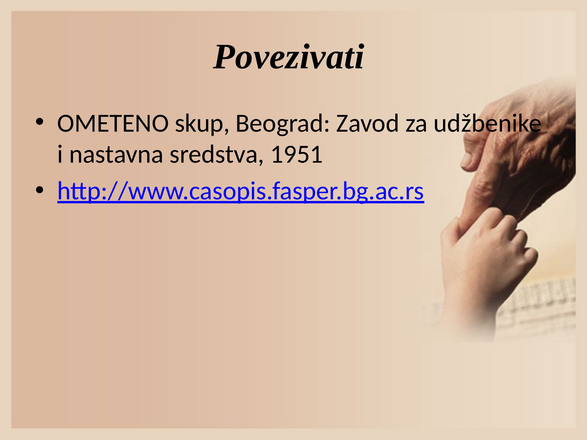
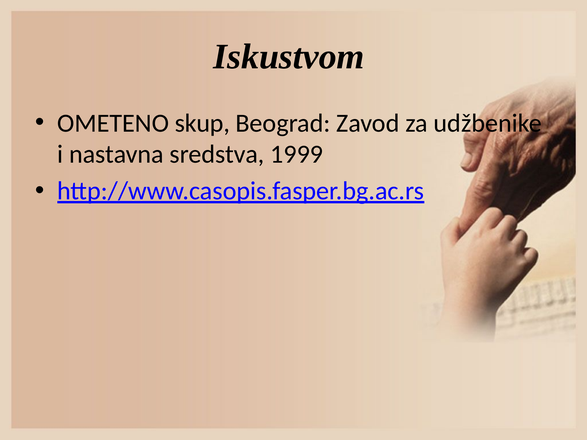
Povezivati: Povezivati -> Iskustvom (289, 57)
1951: 1951 -> 1999 (297, 154)
